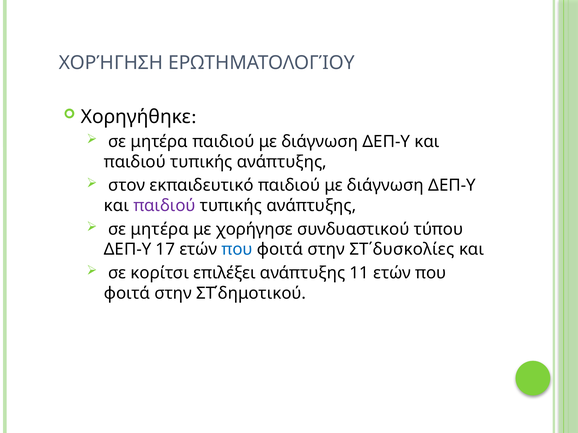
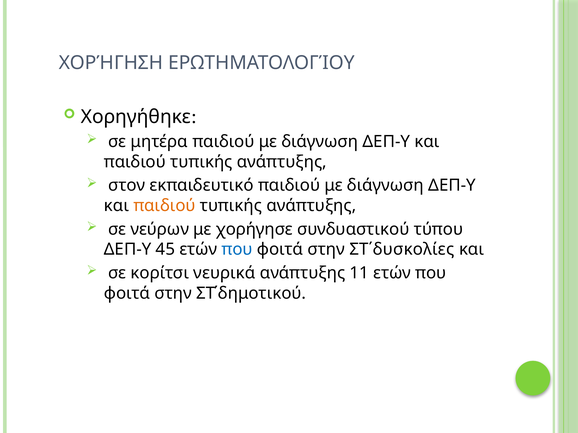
παιδιού colour: purple -> orange (164, 206)
μητέρα: μητέρα -> νεύρων (160, 229)
17: 17 -> 45 (165, 250)
επιλέξει: επιλέξει -> νευρικά (224, 273)
